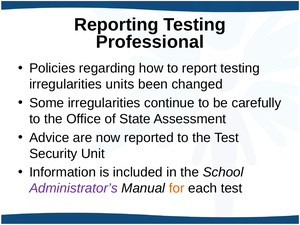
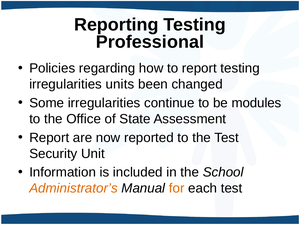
carefully: carefully -> modules (256, 103)
Advice: Advice -> Report (49, 138)
Administrator’s colour: purple -> orange (73, 188)
